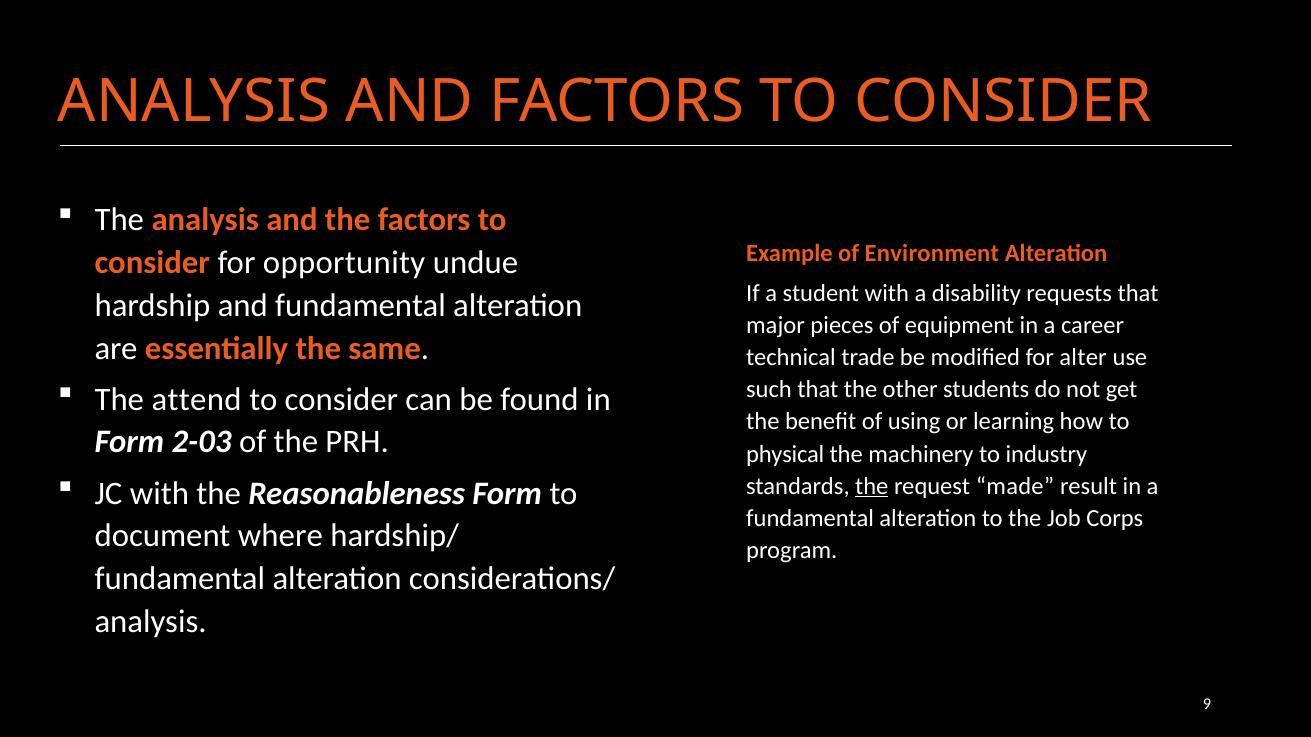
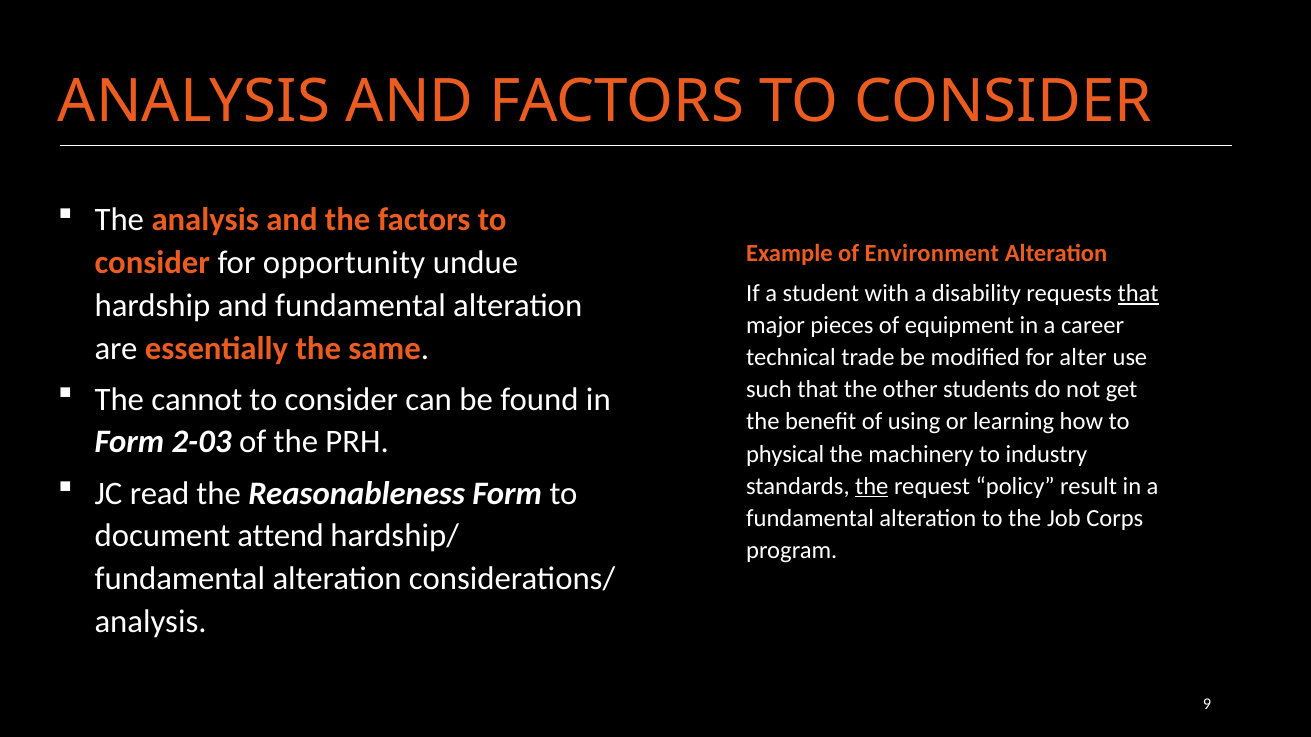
that underline: none -> present (1138, 294)
attend: attend -> cannot (197, 400)
JC with: with -> read (160, 493)
made: made -> policy (1015, 486)
where: where -> attend (281, 536)
